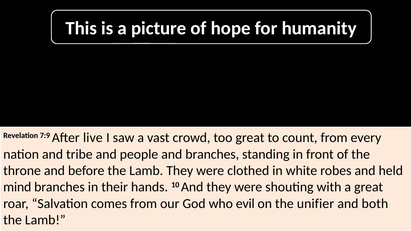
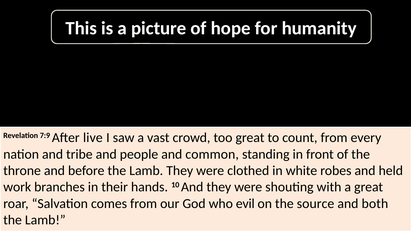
and branches: branches -> common (212, 154)
mind: mind -> work (17, 187)
unifier: unifier -> source (316, 204)
